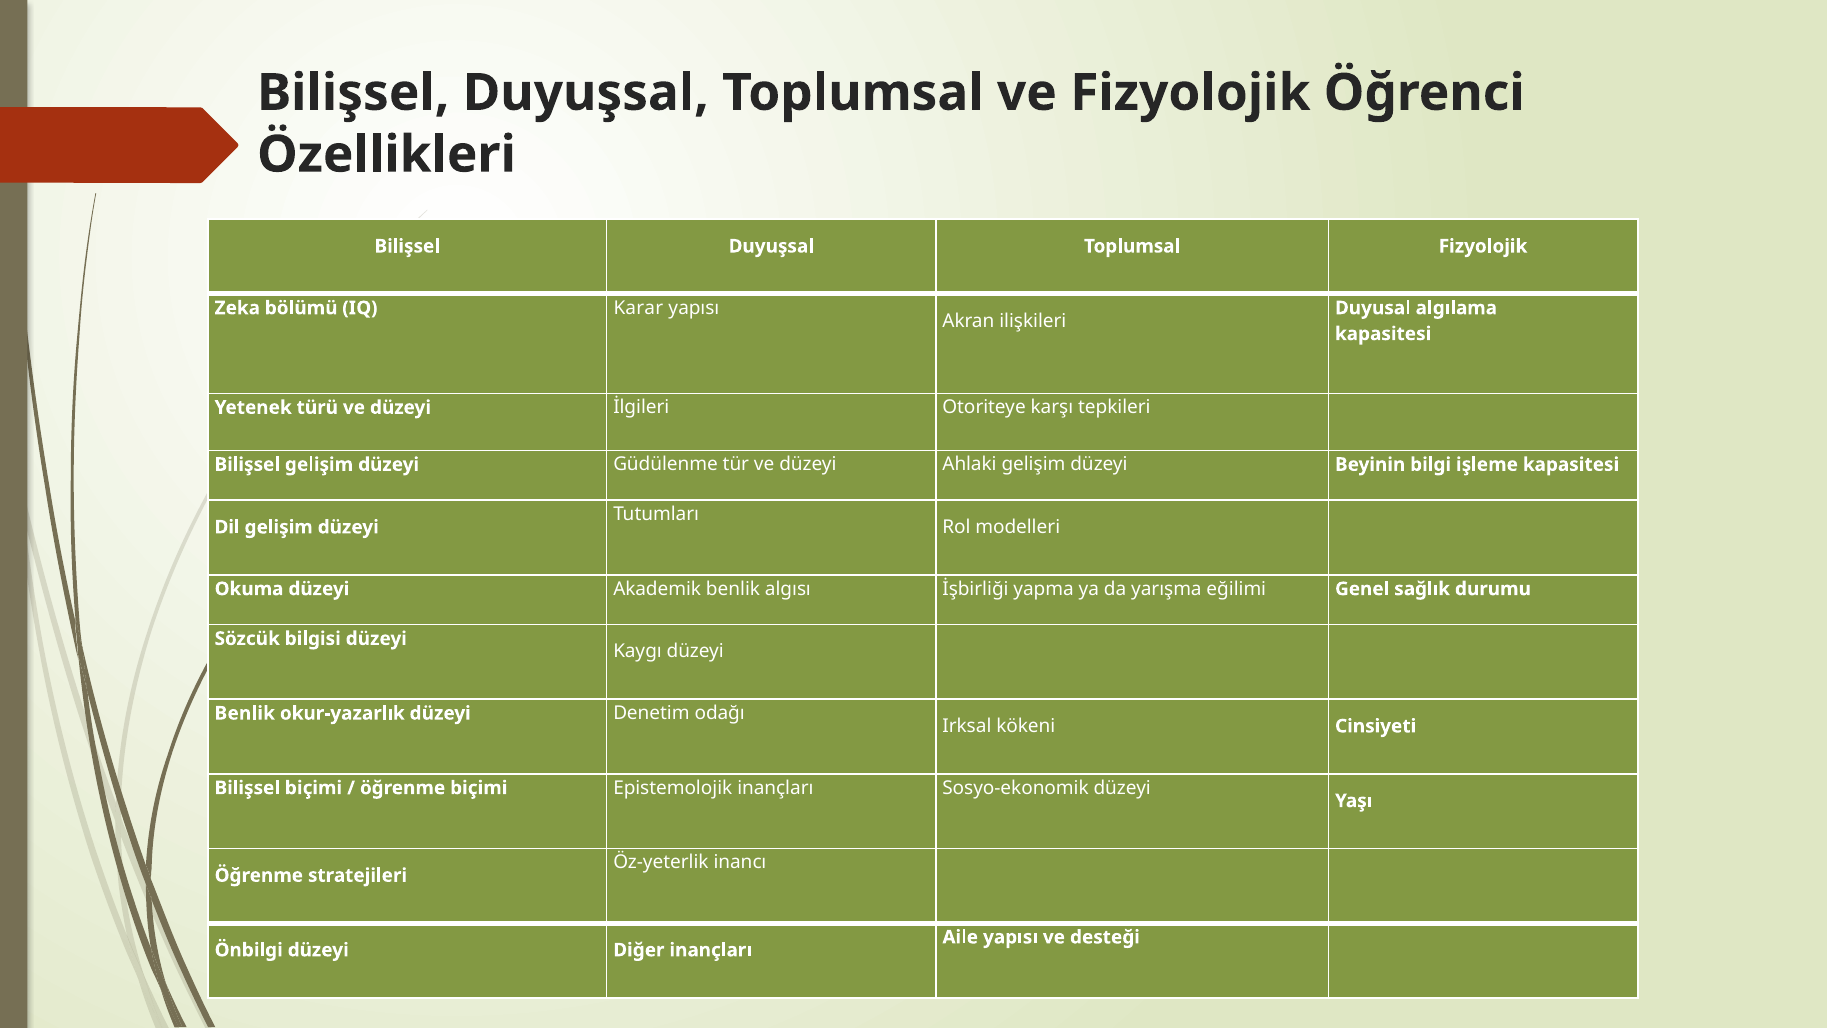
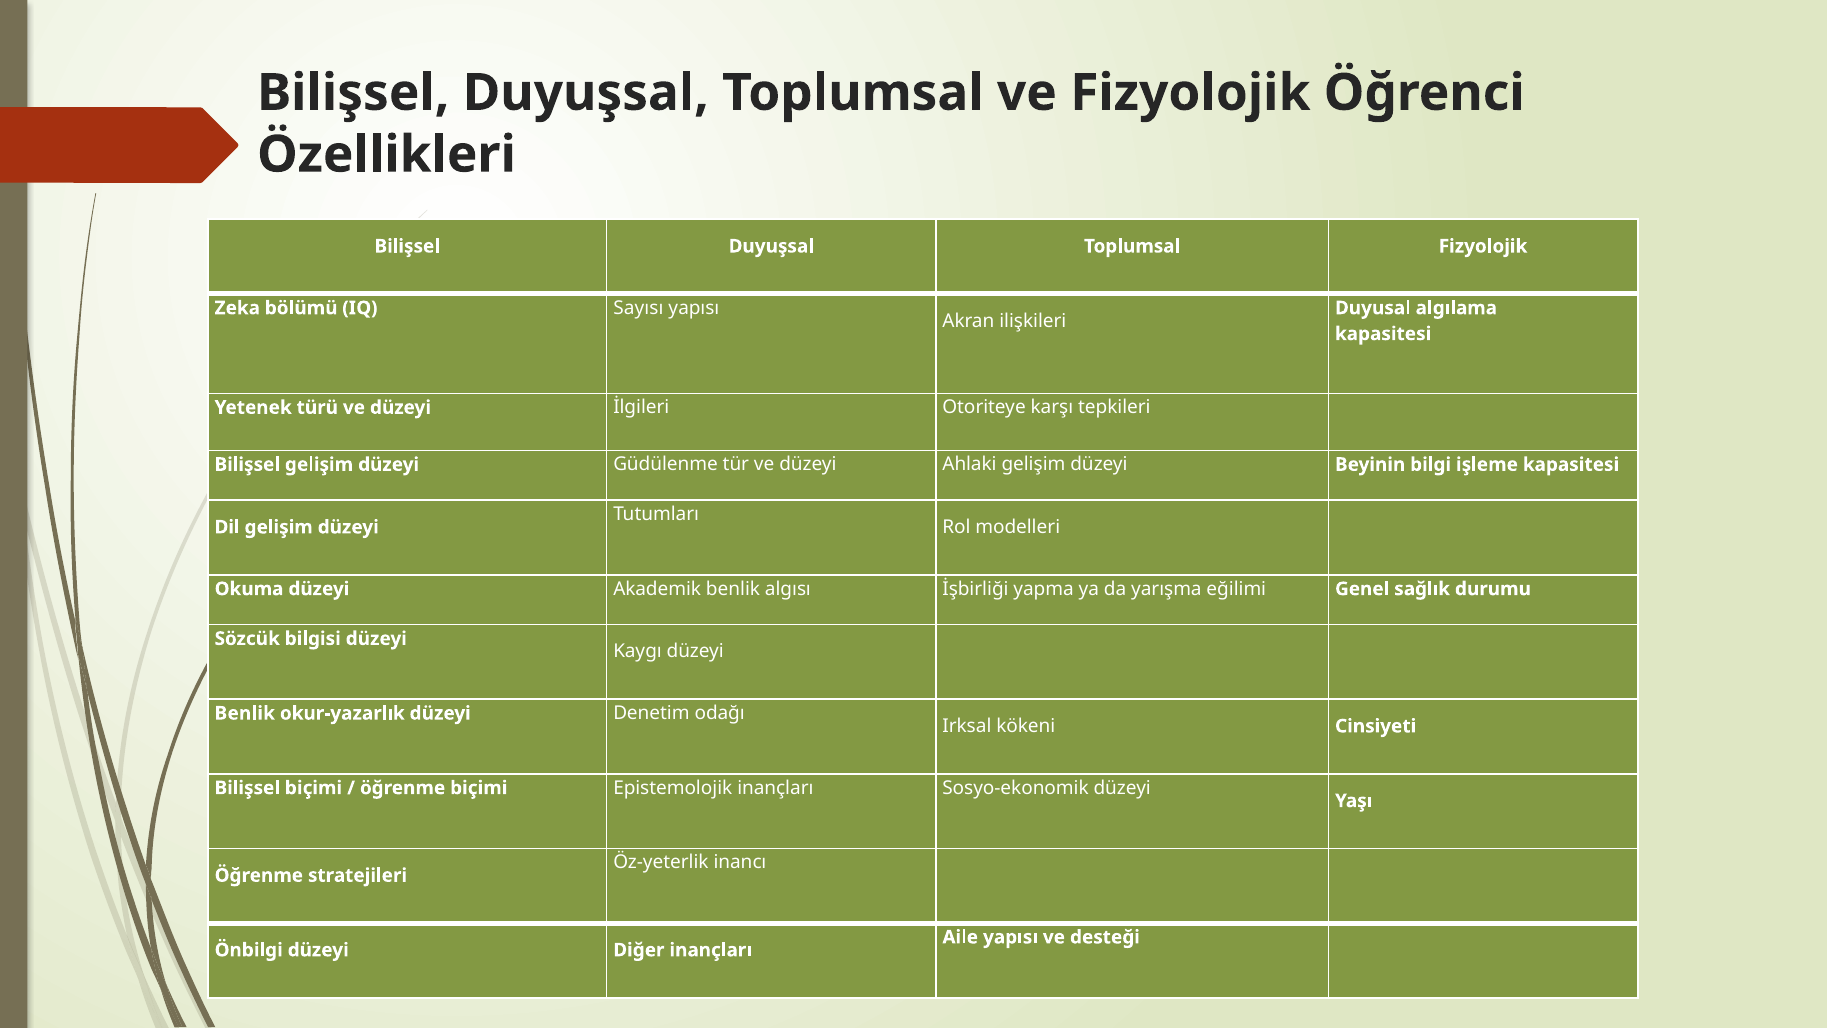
Karar: Karar -> Sayısı (638, 308)
